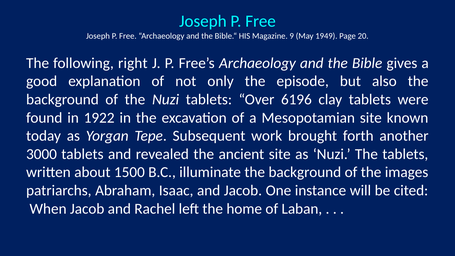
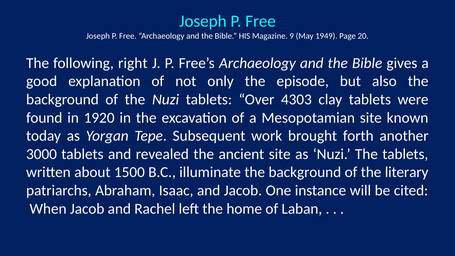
6196: 6196 -> 4303 (296, 99)
1922: 1922 -> 1920 (99, 118)
images: images -> literary (407, 172)
